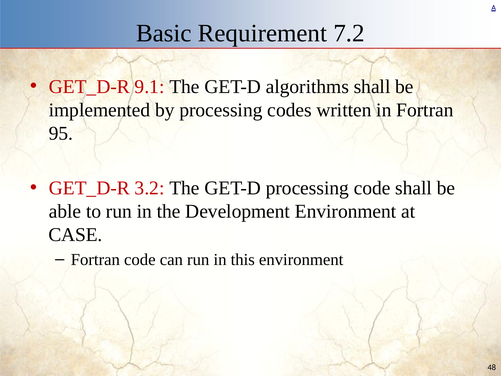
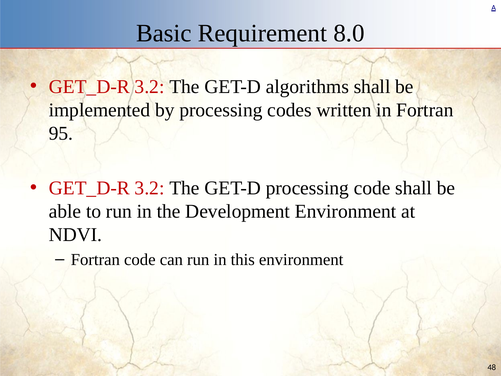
7.2: 7.2 -> 8.0 (349, 33)
9.1: 9.1 -> 3.2 (150, 87)
CASE: CASE -> NDVI (75, 235)
